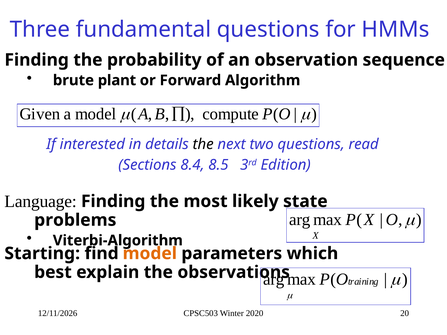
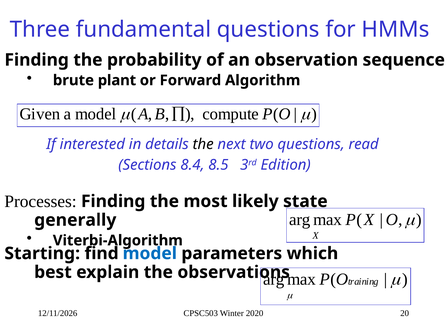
Language: Language -> Processes (40, 201)
problems: problems -> generally (75, 220)
model colour: orange -> blue (150, 254)
